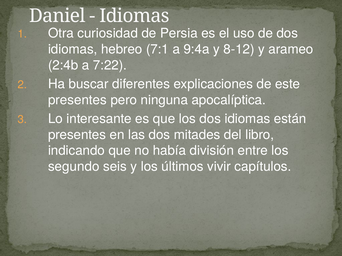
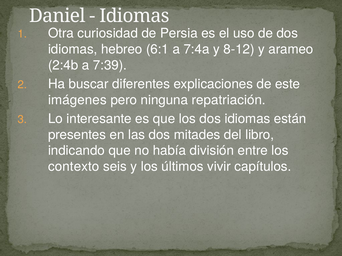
7:1: 7:1 -> 6:1 (157, 49)
9:4a: 9:4a -> 7:4a (197, 49)
7:22: 7:22 -> 7:39 (110, 65)
presentes: presentes -> imágenes (77, 100)
apocalíptica: apocalíptica -> repatriación (229, 100)
segundo: segundo -> contexto (74, 167)
